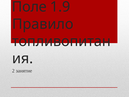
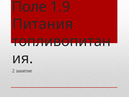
Правило: Правило -> Питания (43, 24)
